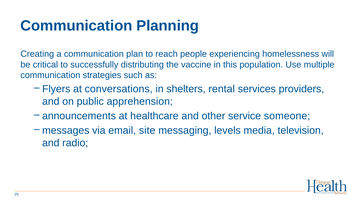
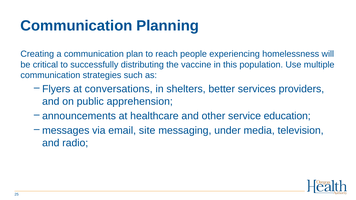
rental: rental -> better (222, 89)
someone: someone -> education (287, 116)
levels: levels -> under (228, 131)
